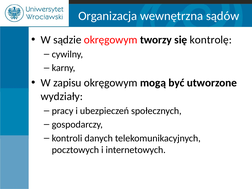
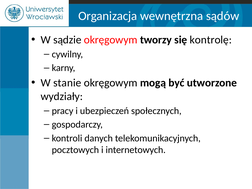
zapisu: zapisu -> stanie (67, 83)
